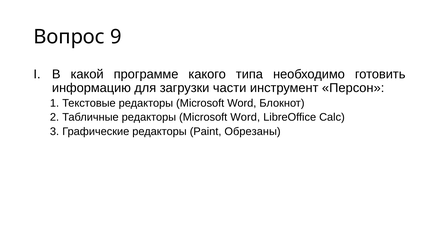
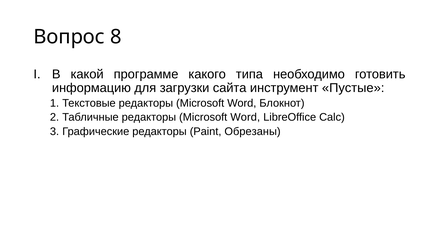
9: 9 -> 8 (116, 37)
части: части -> сайта (230, 88)
Персон: Персон -> Пустые (353, 88)
